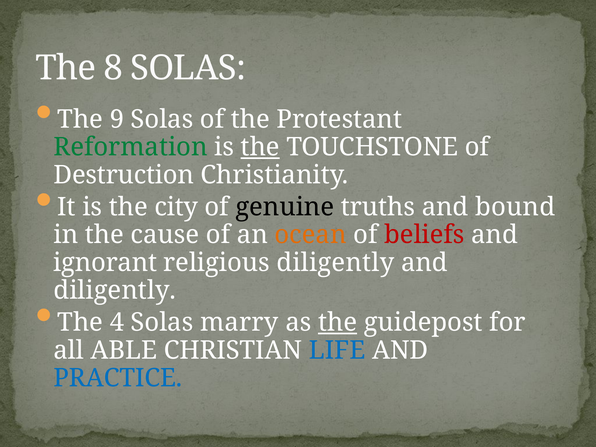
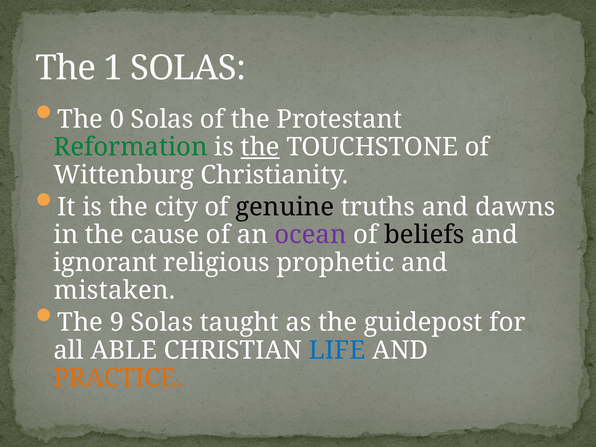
8: 8 -> 1 (113, 68)
9: 9 -> 0 (117, 119)
Destruction: Destruction -> Wittenburg (124, 175)
bound: bound -> dawns (515, 207)
ocean colour: orange -> purple (311, 235)
beliefs colour: red -> black (424, 235)
religious diligently: diligently -> prophetic (335, 263)
diligently: diligently -> mistaken (115, 290)
4: 4 -> 9 (117, 323)
marry: marry -> taught (239, 323)
the underline: present -> none (338, 323)
PRACTICE colour: blue -> orange (118, 378)
